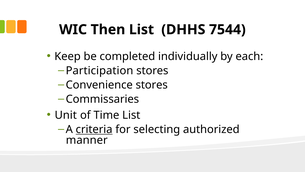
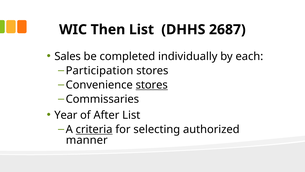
7544: 7544 -> 2687 (227, 30)
Keep: Keep -> Sales (68, 56)
stores underline: none -> present (152, 85)
Unit: Unit -> Year (66, 115)
Time: Time -> After (106, 115)
